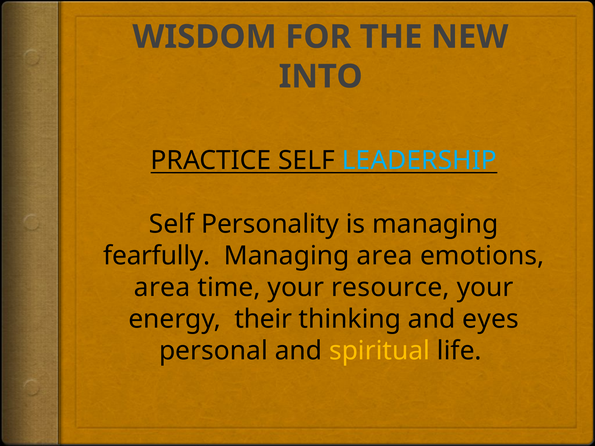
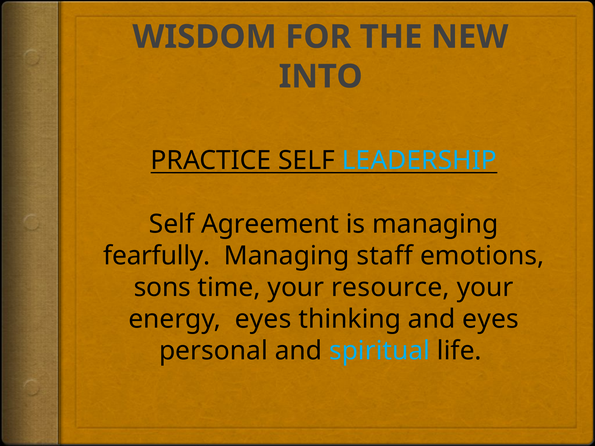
Personality: Personality -> Agreement (270, 224)
Managing area: area -> staff (385, 256)
area: area -> sons (162, 288)
energy their: their -> eyes (263, 319)
spiritual colour: yellow -> light blue (380, 351)
